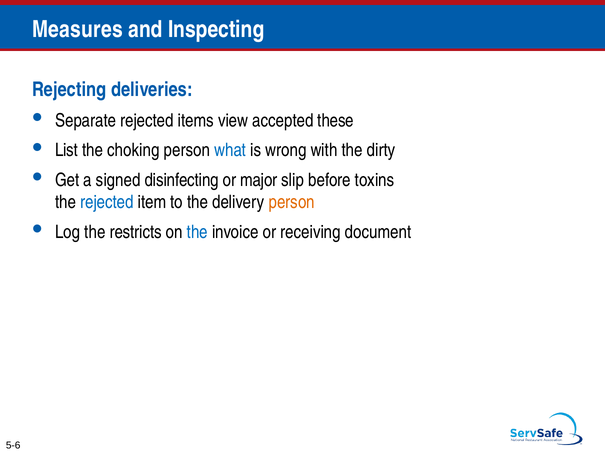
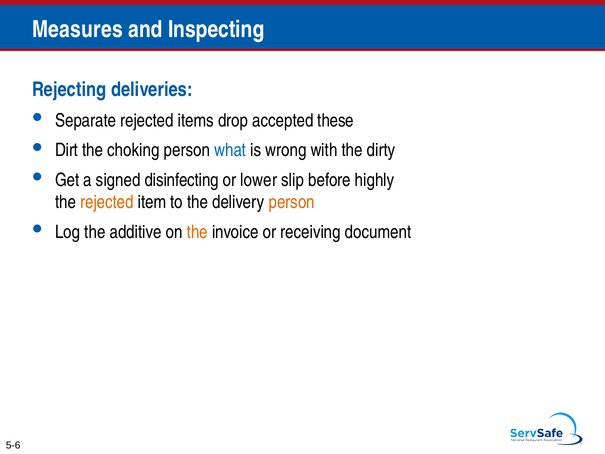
view: view -> drop (233, 120)
List: List -> Dirt (67, 150)
major: major -> lower (259, 180)
toxins: toxins -> highly (375, 180)
rejected colour: blue -> orange (107, 202)
restricts: restricts -> additive (136, 232)
the colour: blue -> orange (197, 232)
